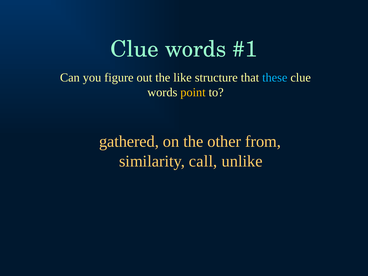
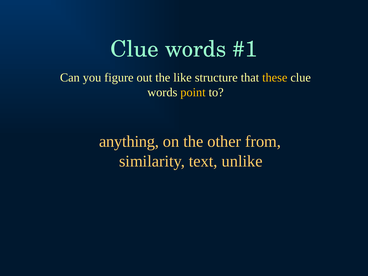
these colour: light blue -> yellow (275, 77)
gathered: gathered -> anything (129, 142)
call: call -> text (203, 161)
